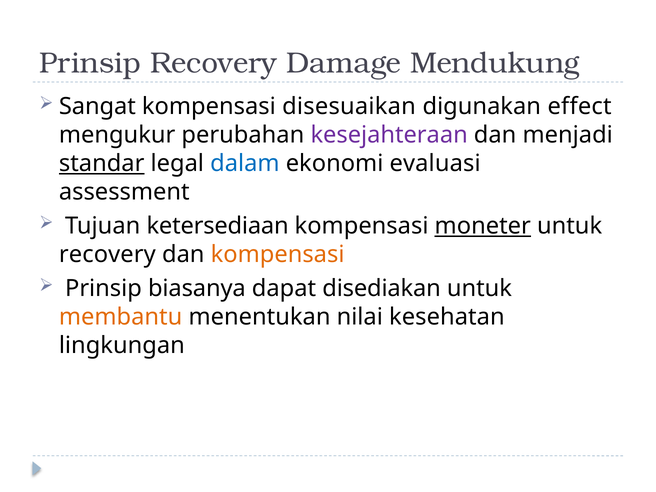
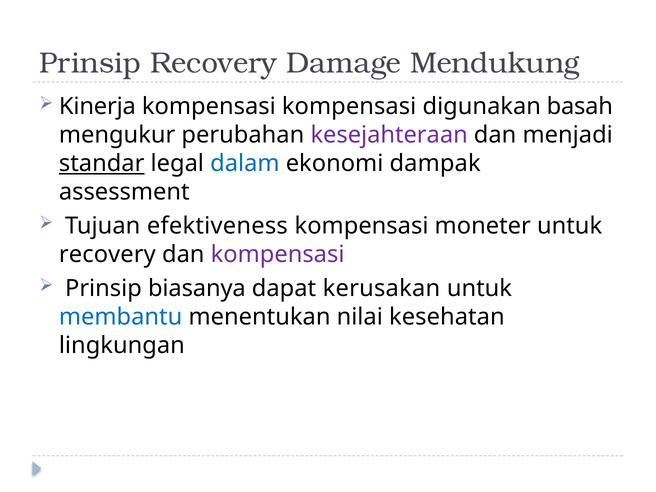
Sangat: Sangat -> Kinerja (97, 107)
kompensasi disesuaikan: disesuaikan -> kompensasi (349, 107)
effect: effect -> basah (580, 107)
evaluasi: evaluasi -> dampak (435, 164)
ketersediaan: ketersediaan -> efektiveness (217, 226)
moneter underline: present -> none (483, 226)
kompensasi colour: orange -> purple (278, 255)
disediakan: disediakan -> kerusakan (381, 288)
membantu colour: orange -> blue (121, 317)
